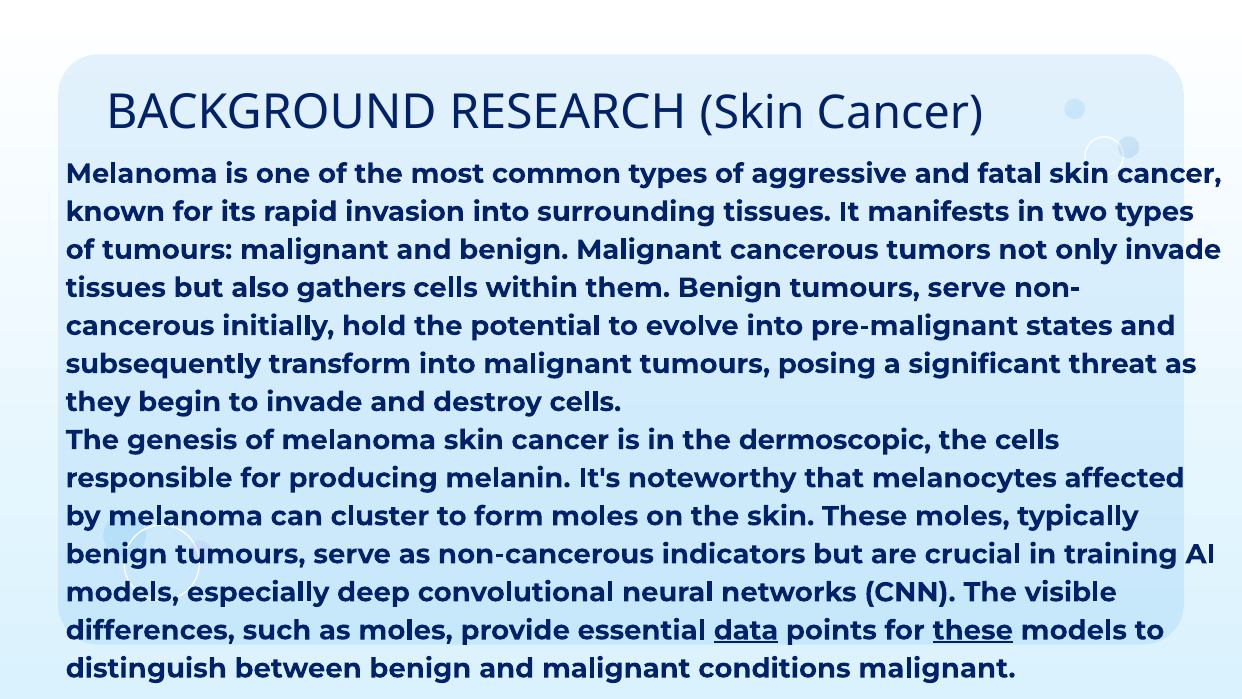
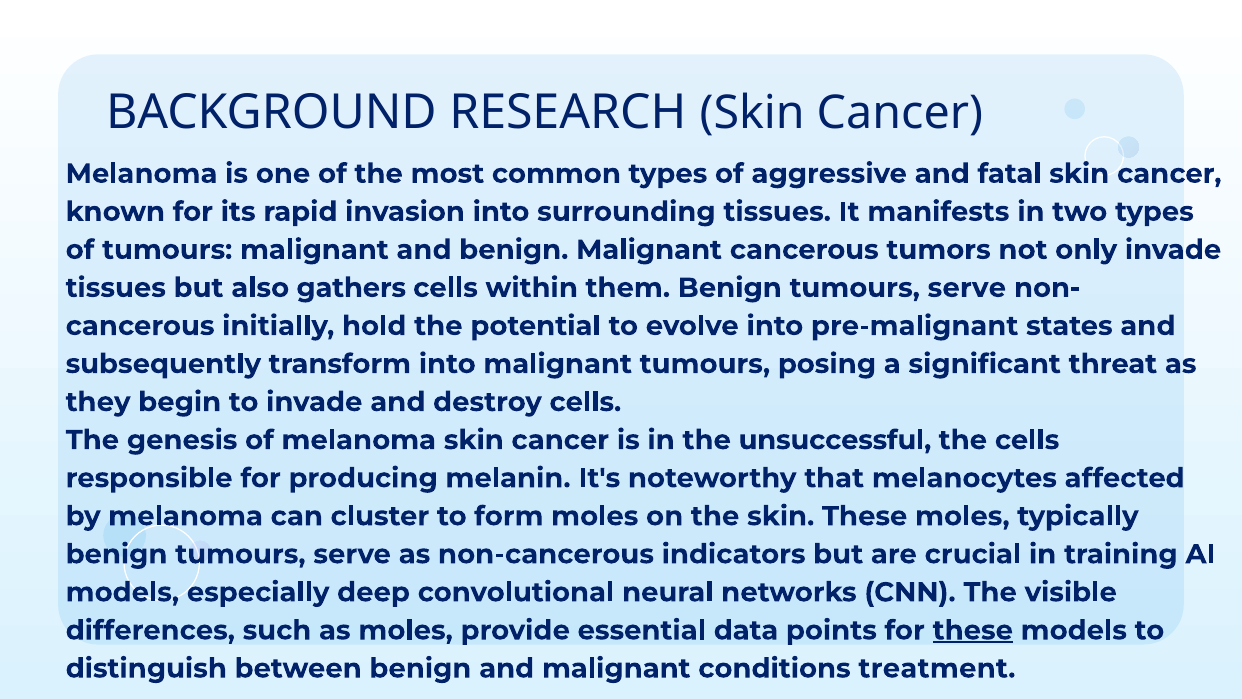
dermoscopic: dermoscopic -> unsuccessful (835, 440)
data underline: present -> none (746, 630)
conditions malignant: malignant -> treatment (937, 668)
